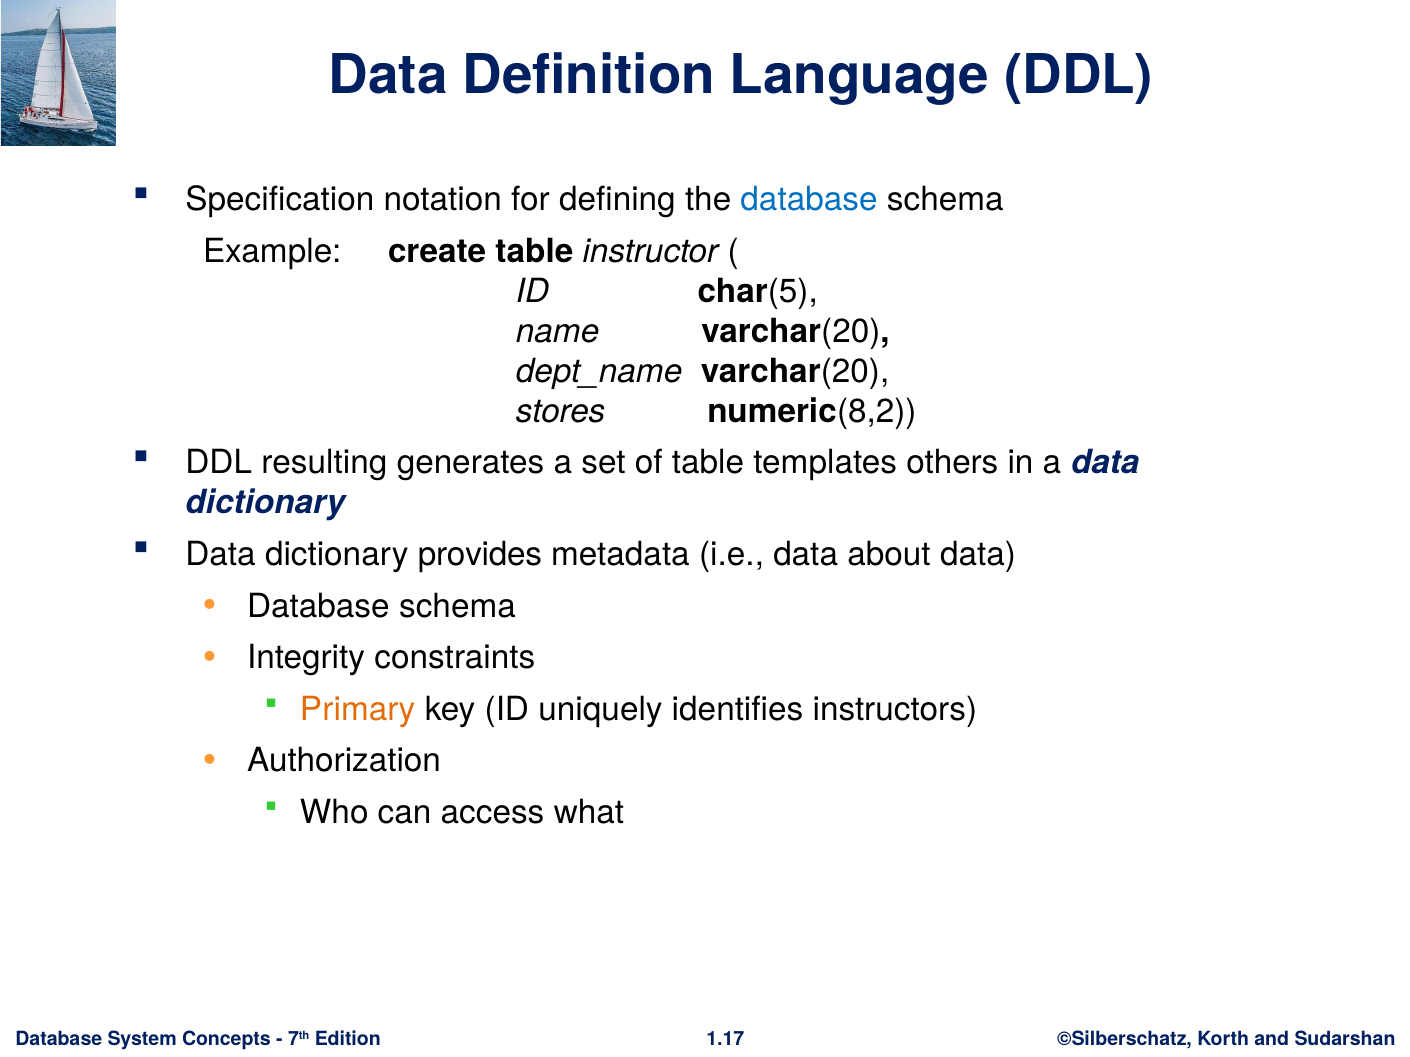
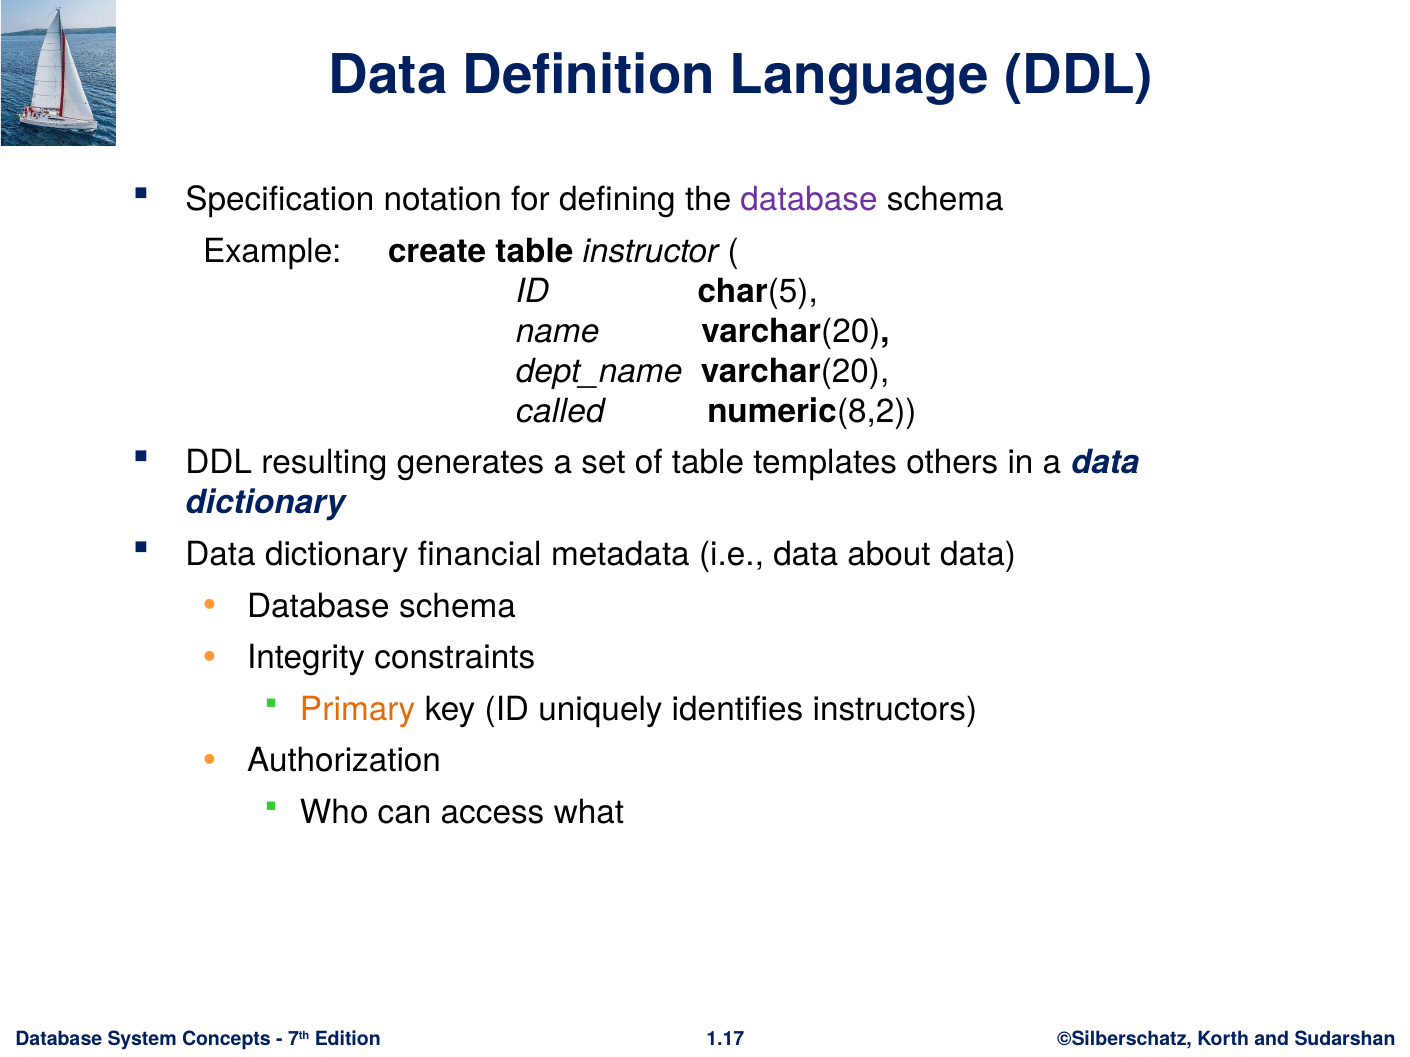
database colour: blue -> purple (809, 200)
stores: stores -> called (560, 412)
provides: provides -> financial (480, 555)
